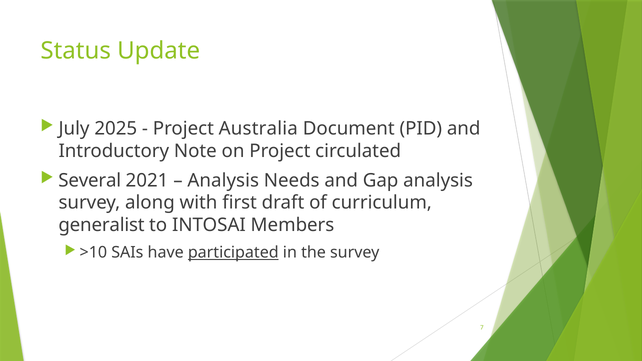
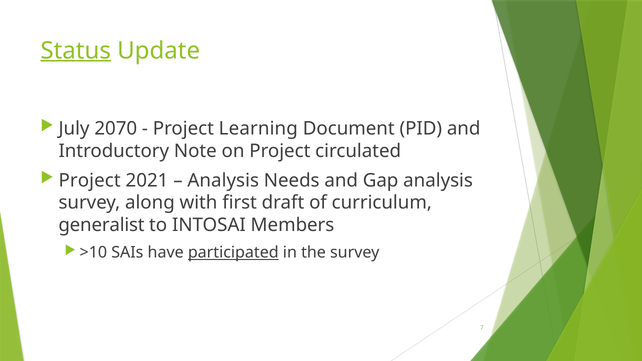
Status underline: none -> present (76, 51)
2025: 2025 -> 2070 (116, 129)
Australia: Australia -> Learning (258, 129)
Several: Several -> Project (90, 180)
